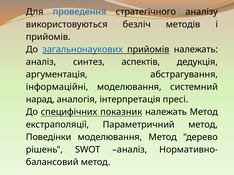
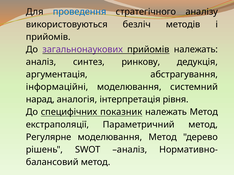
загальнонаукових colour: blue -> purple (83, 50)
аспектів: аспектів -> ринкову (141, 62)
пресі: пресі -> рівня (176, 100)
Поведінки: Поведінки -> Регулярне (49, 137)
